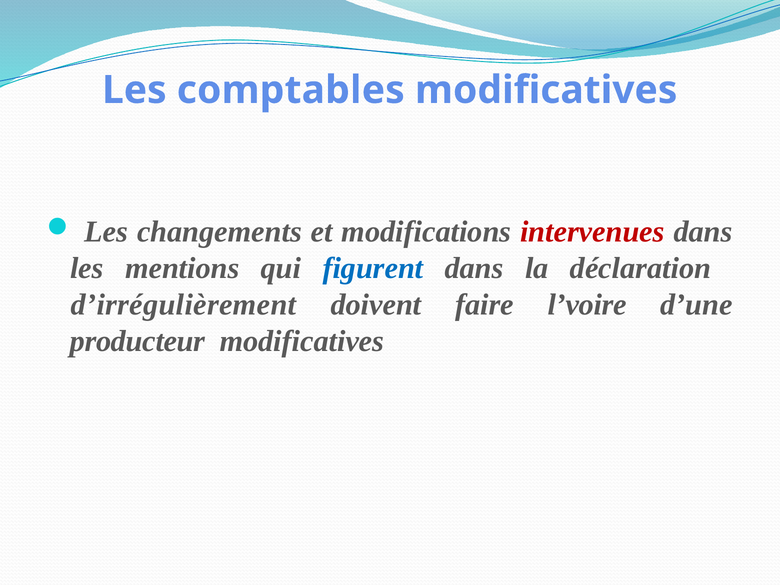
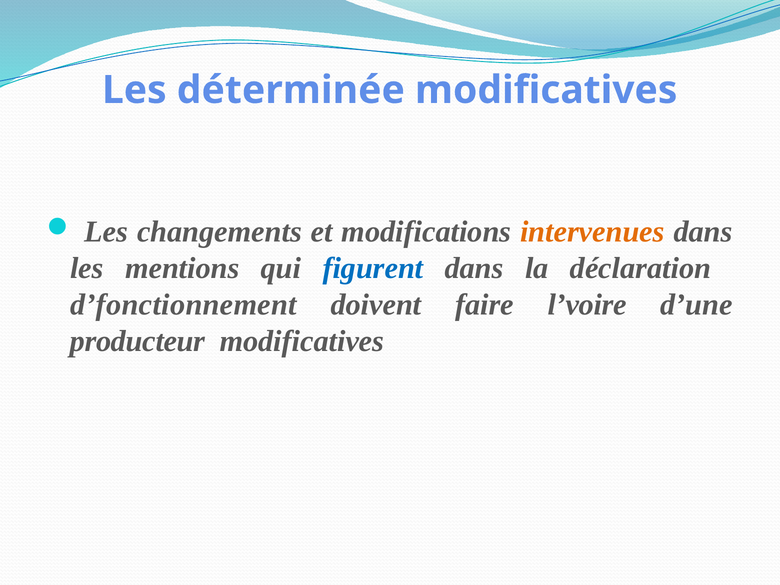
comptables: comptables -> déterminée (291, 90)
intervenues colour: red -> orange (592, 232)
d’irrégulièrement: d’irrégulièrement -> d’fonctionnement (183, 305)
